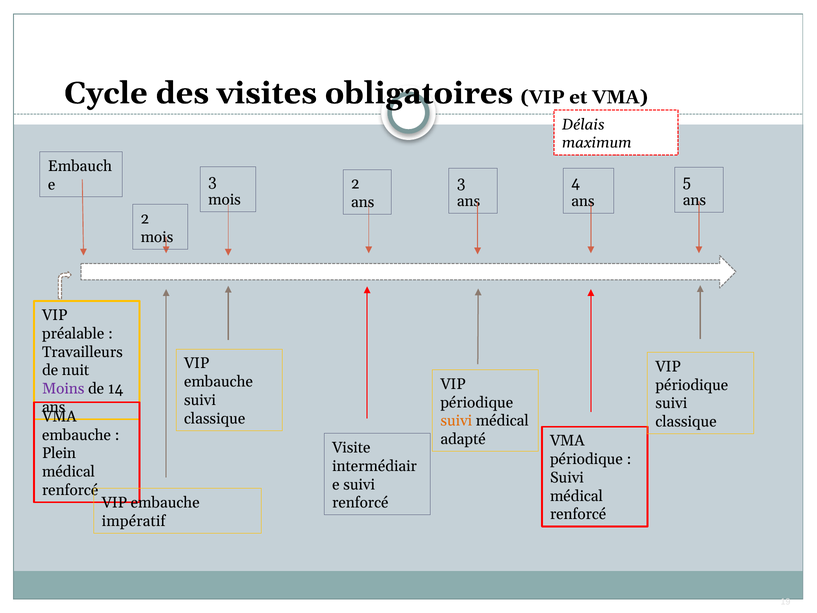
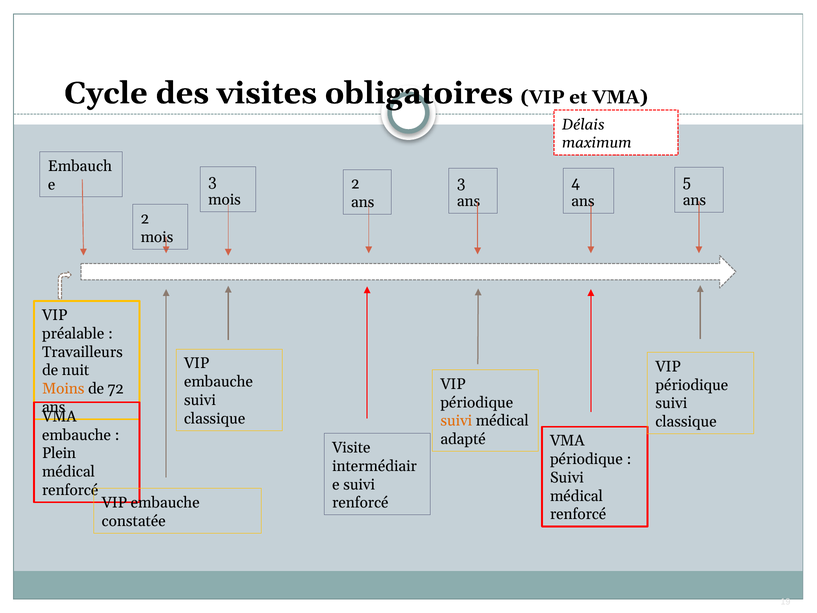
Moins colour: purple -> orange (63, 389)
14: 14 -> 72 (116, 389)
impératif: impératif -> constatée (134, 521)
